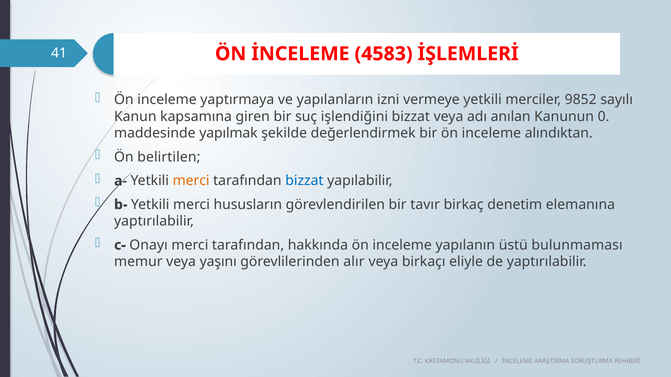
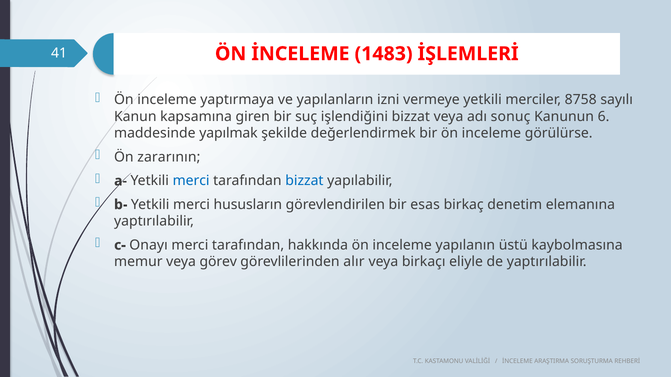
4583: 4583 -> 1483 (384, 54)
9852: 9852 -> 8758 (581, 100)
anılan: anılan -> sonuç (511, 117)
0: 0 -> 6 (604, 117)
alındıktan: alındıktan -> görülürse (559, 134)
belirtilen: belirtilen -> zararının (169, 157)
merci colour: orange -> blue (191, 181)
tavır: tavır -> esas (425, 205)
bulunmaması: bulunmaması -> kaybolmasına (577, 245)
yaşını: yaşını -> görev (218, 262)
